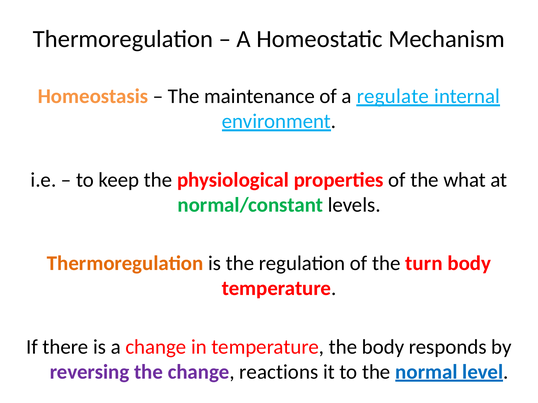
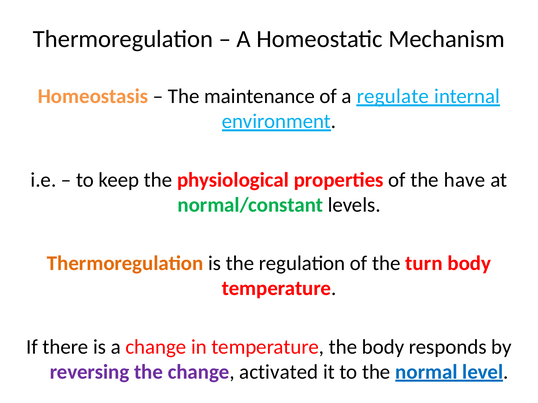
what: what -> have (465, 180)
reactions: reactions -> activated (279, 372)
